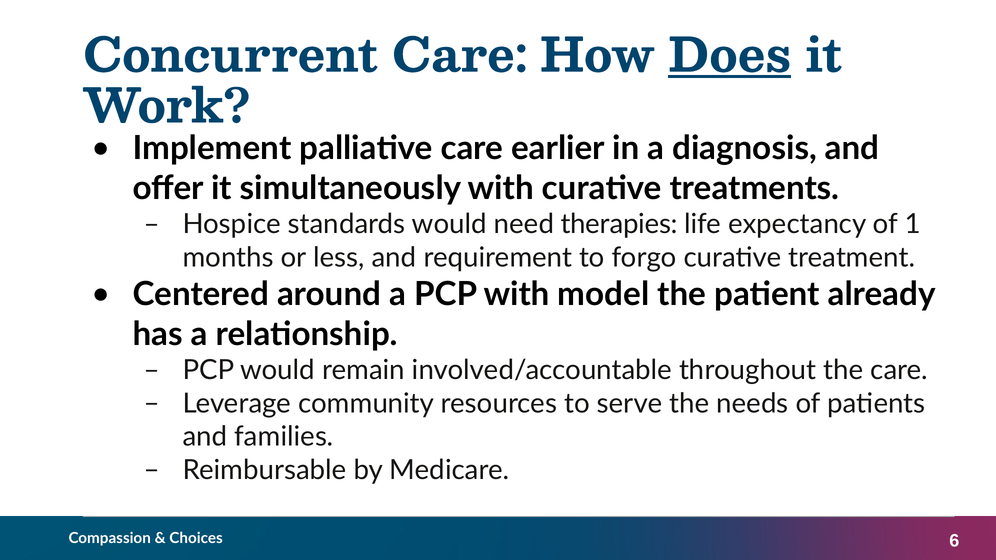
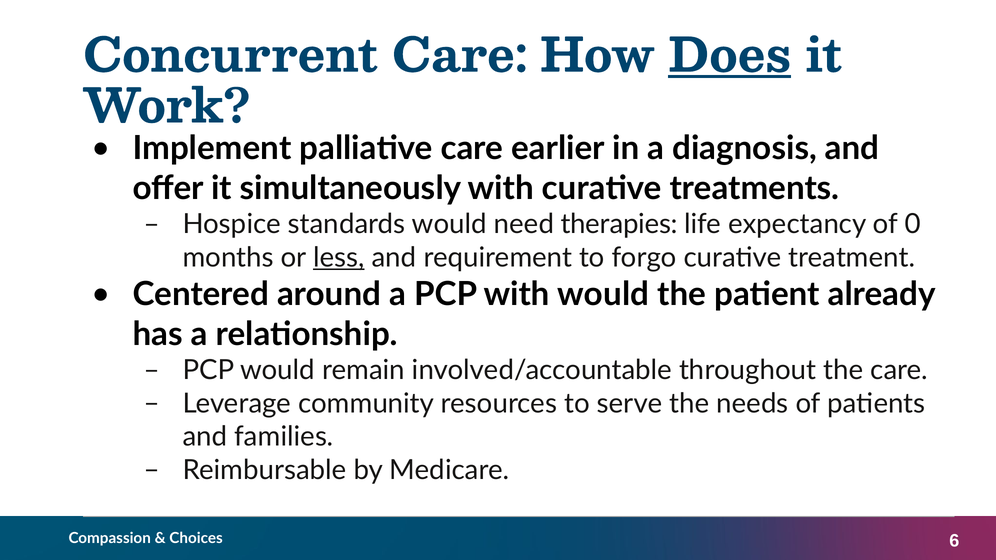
1: 1 -> 0 (913, 224)
less underline: none -> present (339, 258)
with model: model -> would (603, 295)
